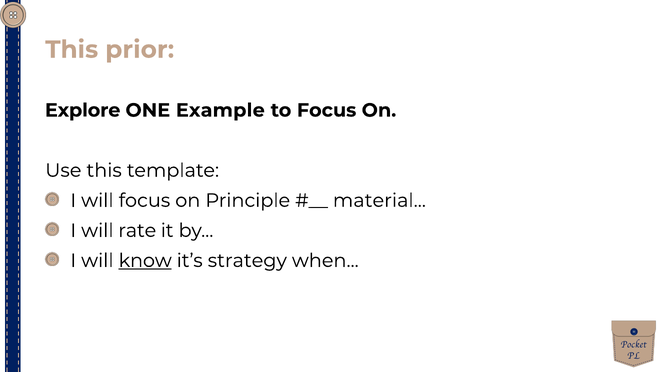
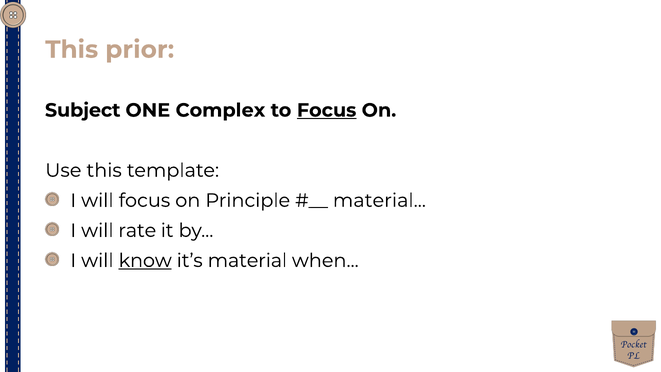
Explore: Explore -> Subject (83, 110)
Example: Example -> Complex (220, 110)
Focus underline: none -> present (327, 110)
it’s strategy: strategy -> material (247, 260)
